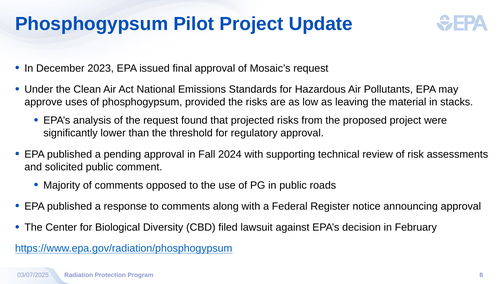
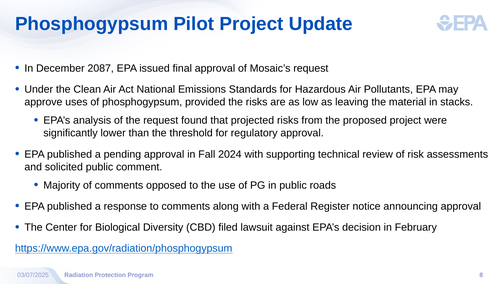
2023: 2023 -> 2087 (101, 68)
